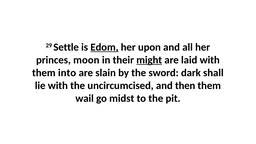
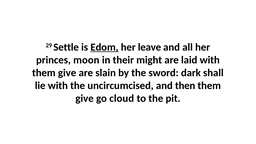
upon: upon -> leave (149, 47)
might underline: present -> none (149, 60)
into: into -> give (67, 73)
wail: wail -> give (85, 98)
midst: midst -> cloud (122, 98)
